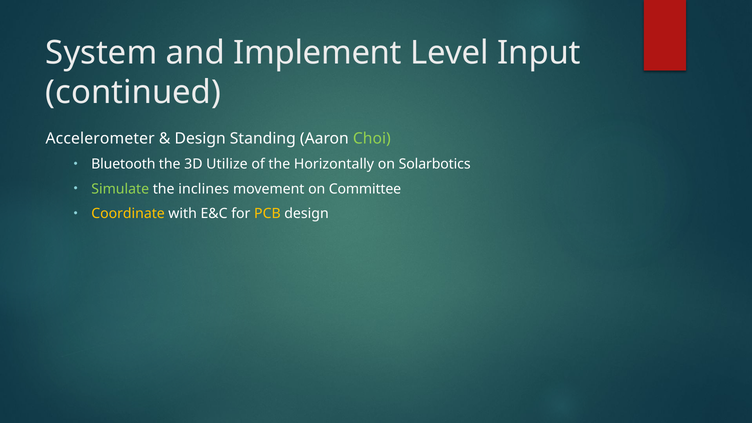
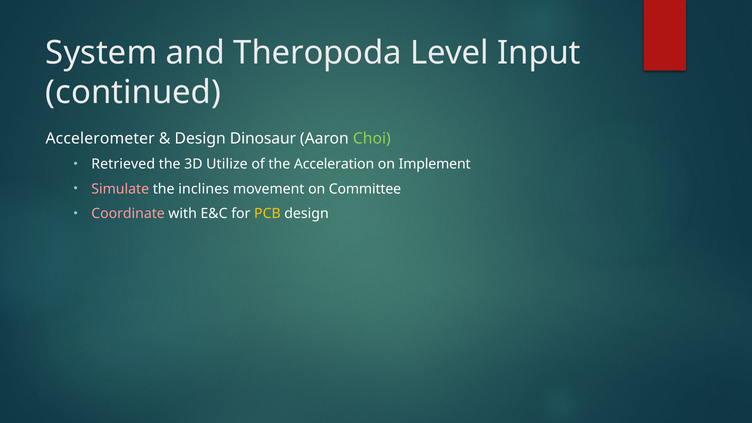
Implement: Implement -> Theropoda (318, 53)
Standing: Standing -> Dinosaur (263, 139)
Bluetooth: Bluetooth -> Retrieved (123, 164)
Horizontally: Horizontally -> Acceleration (334, 164)
Solarbotics: Solarbotics -> Implement (435, 164)
Simulate colour: light green -> pink (120, 189)
Coordinate colour: yellow -> pink (128, 214)
